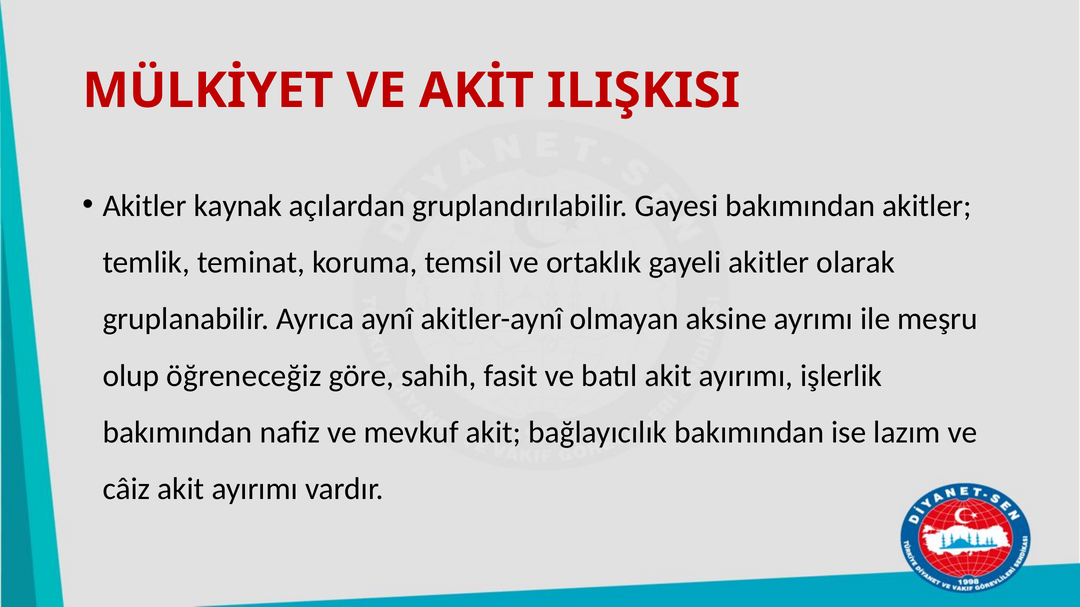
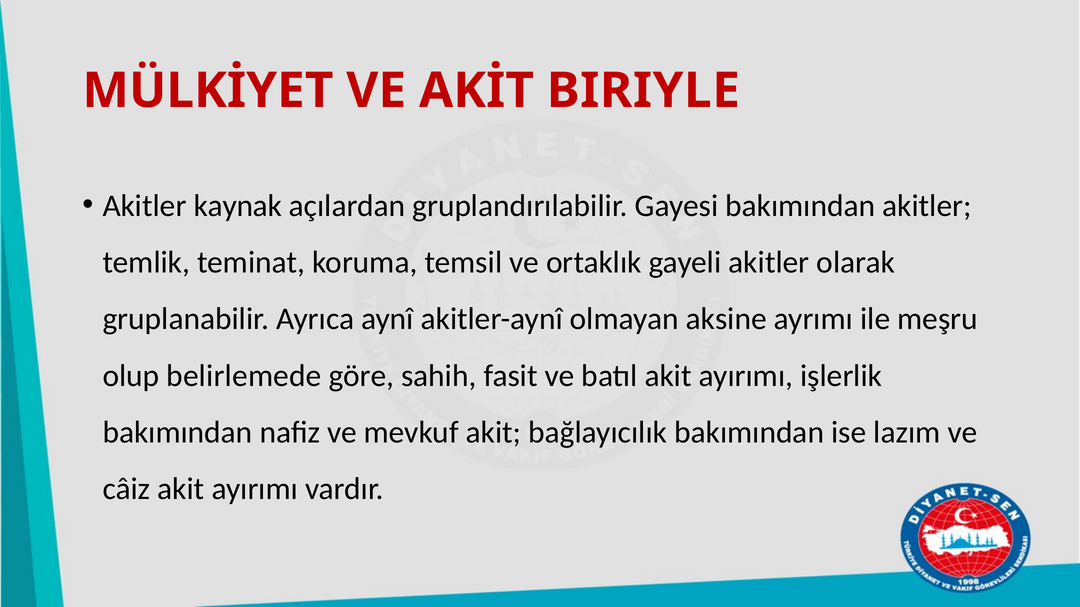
ILIŞKISI: ILIŞKISI -> BIRIYLE (643, 91)
öğreneceğiz: öğreneceğiz -> belirlemede (244, 376)
